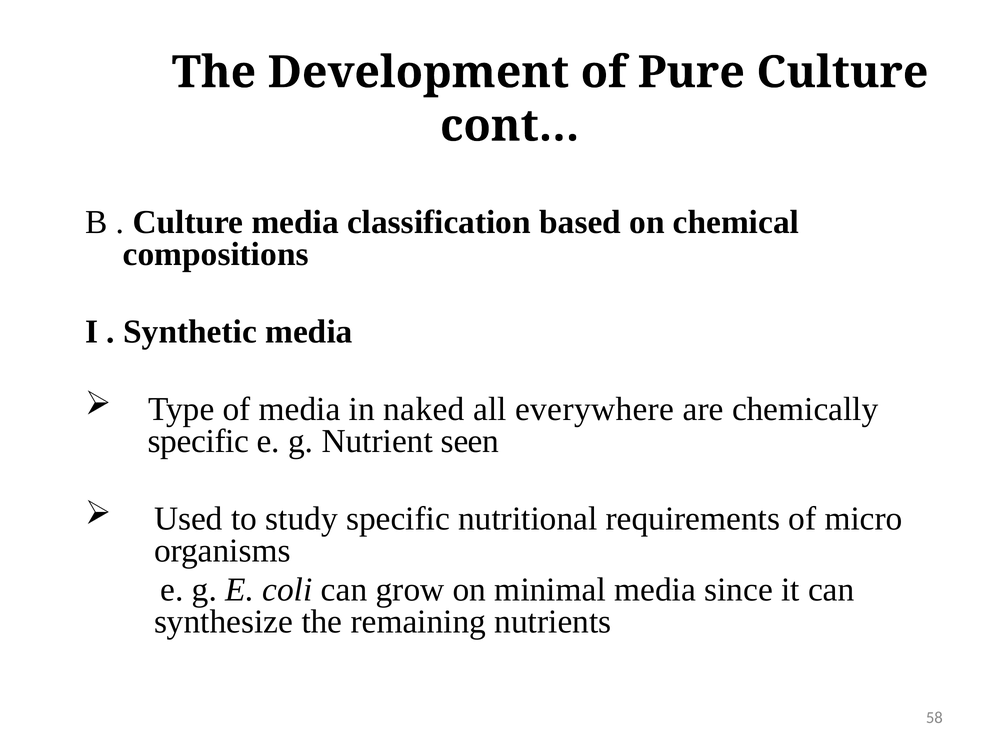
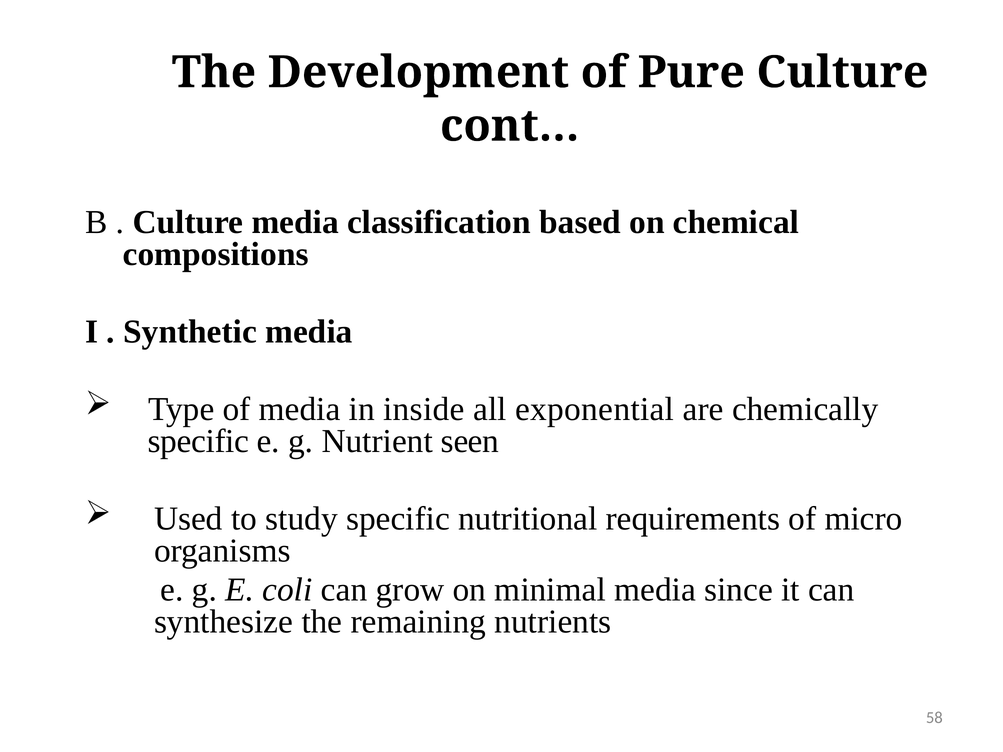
naked: naked -> inside (424, 409)
everywhere: everywhere -> exponential (595, 409)
